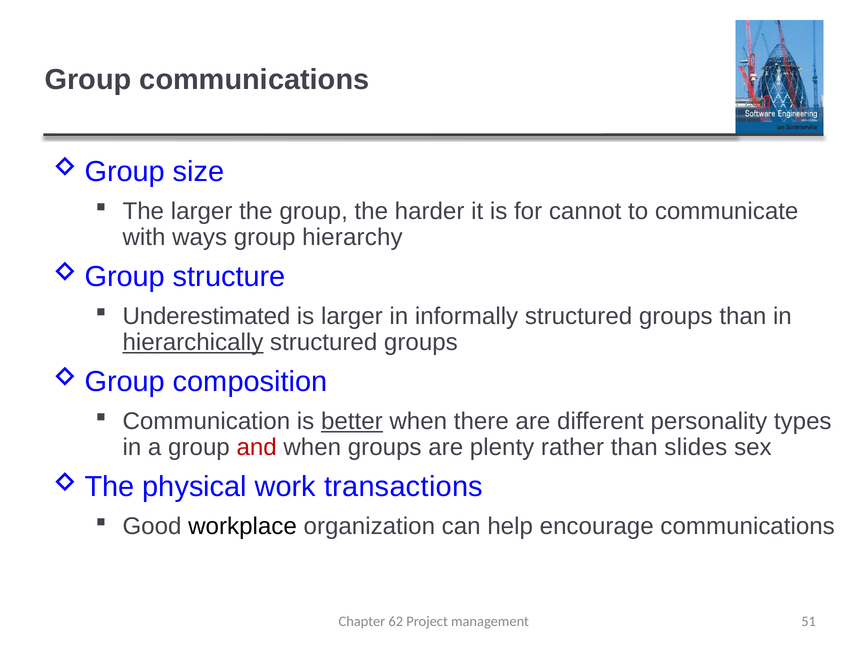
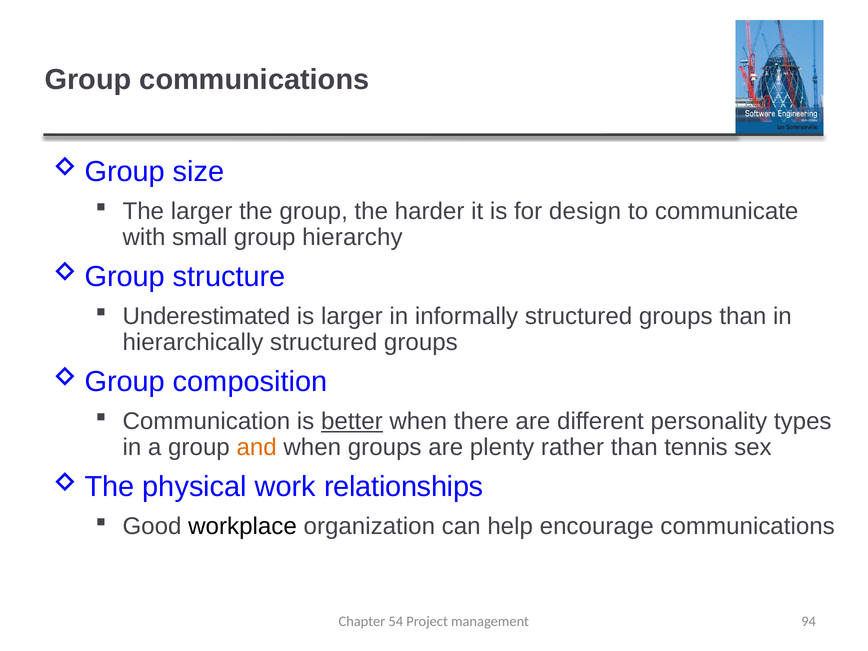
cannot: cannot -> design (585, 211)
ways: ways -> small (200, 237)
hierarchically underline: present -> none (193, 342)
and colour: red -> orange (257, 447)
slides: slides -> tennis (696, 447)
transactions: transactions -> relationships (404, 487)
62: 62 -> 54 (396, 622)
51: 51 -> 94 (809, 622)
